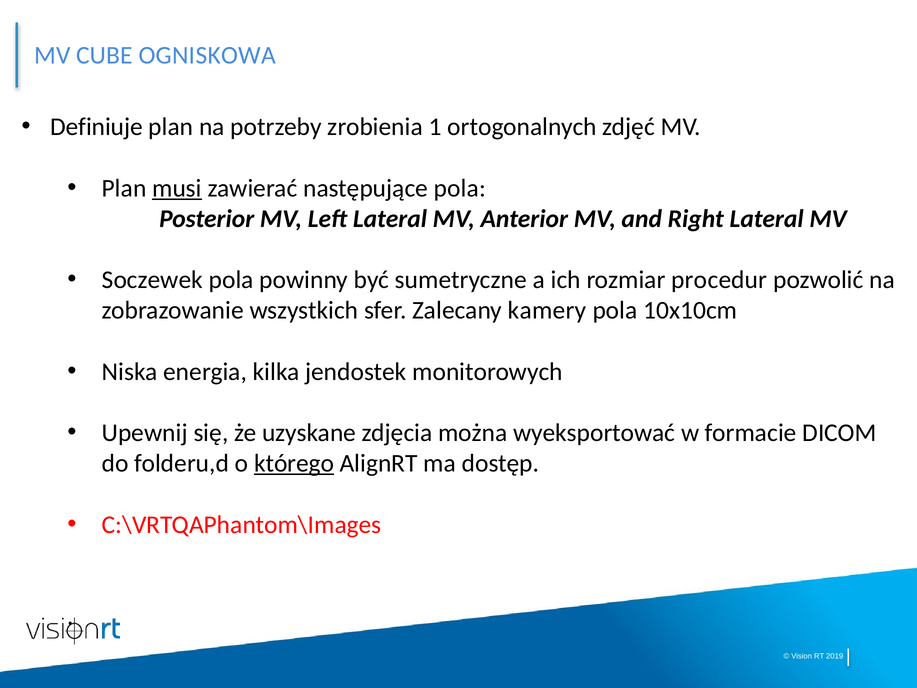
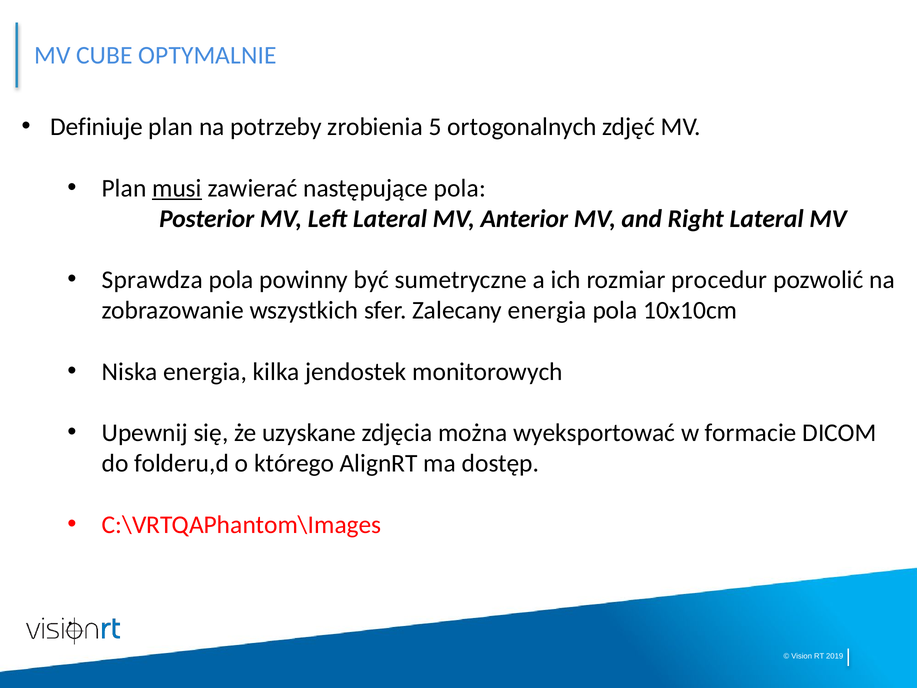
OGNISKOWA: OGNISKOWA -> OPTYMALNIE (207, 56)
1: 1 -> 5 (435, 127)
Soczewek: Soczewek -> Sprawdza (152, 280)
Zalecany kamery: kamery -> energia (547, 310)
którego underline: present -> none (294, 463)
